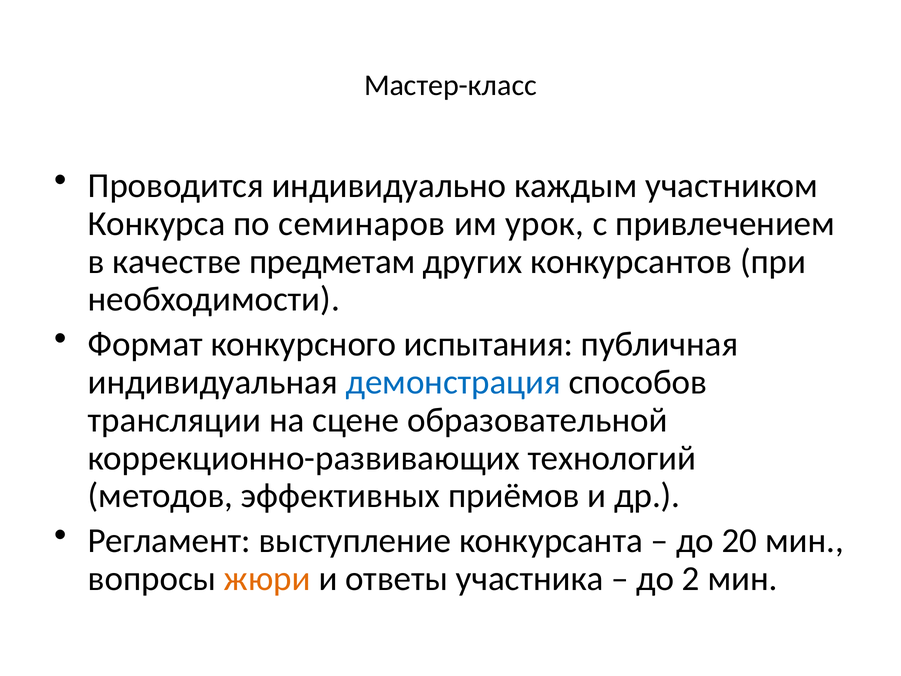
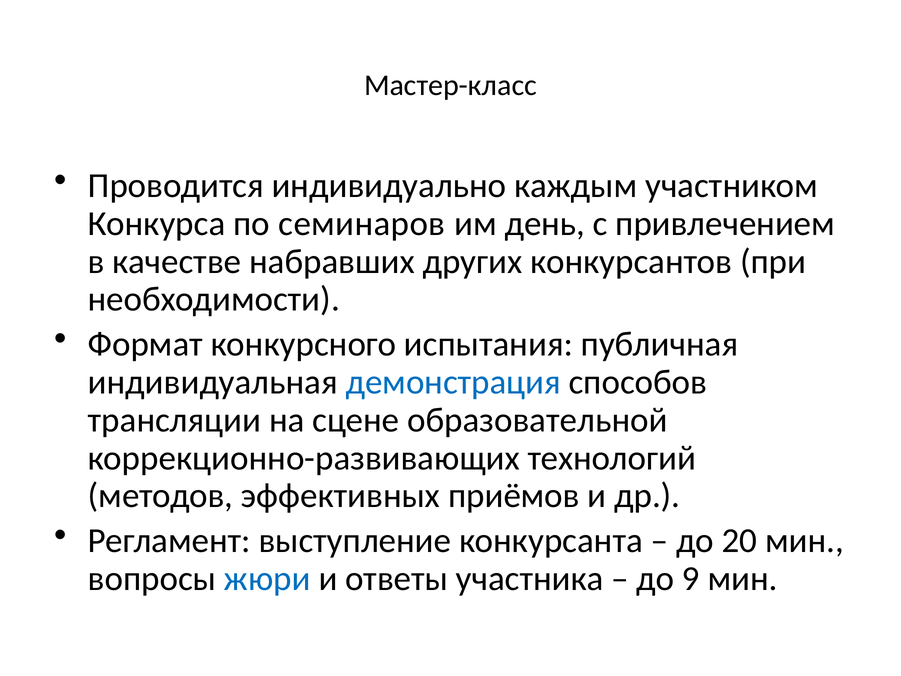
урок: урок -> день (545, 224)
предметам: предметам -> набравших (332, 261)
жюри colour: orange -> blue (267, 579)
2: 2 -> 9 (691, 579)
